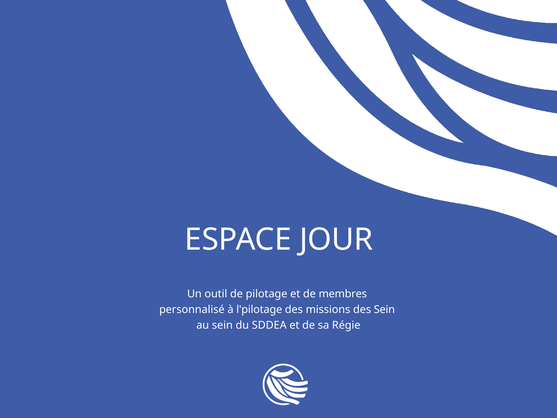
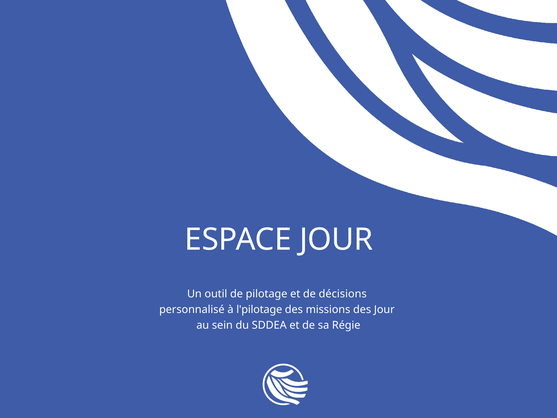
membres: membres -> décisions (343, 294)
des Sein: Sein -> Jour (384, 309)
